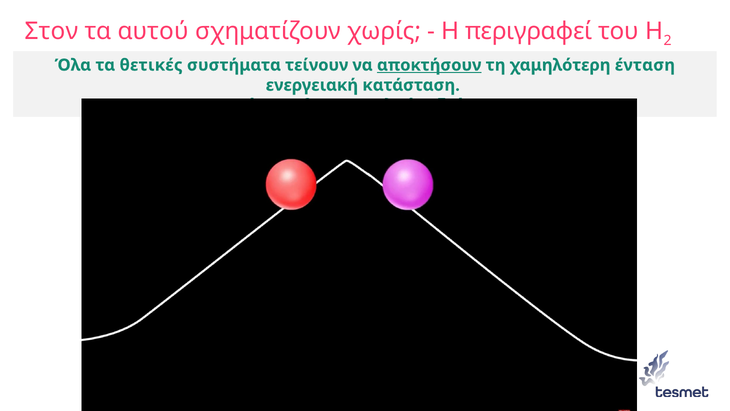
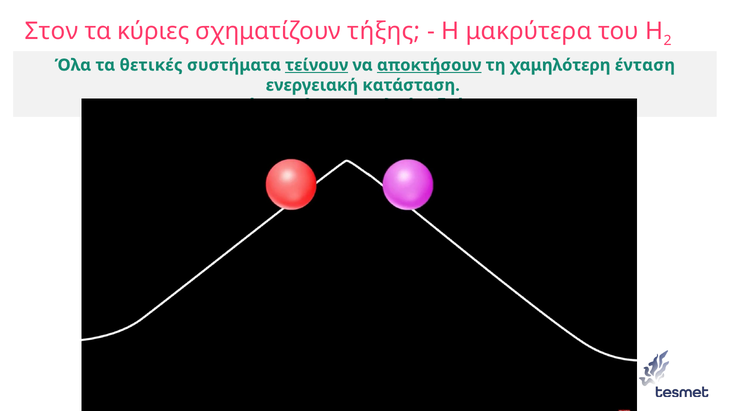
αυτού: αυτού -> κύριες (153, 31)
χωρίς: χωρίς -> τήξης (384, 31)
περιγραφεί: περιγραφεί -> μακρύτερα (529, 31)
τείνουν underline: none -> present (317, 65)
